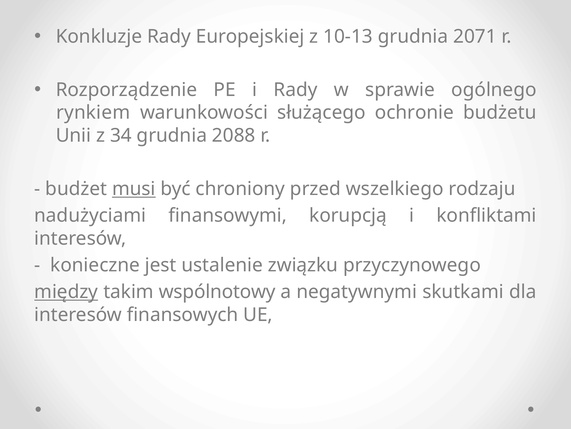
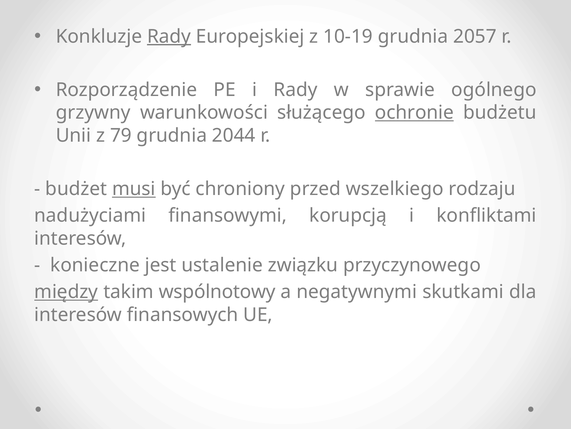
Rady underline: none -> present (169, 36)
10-13: 10-13 -> 10-19 (348, 36)
2071: 2071 -> 2057 (475, 36)
rynkiem: rynkiem -> grzywny (93, 113)
ochronie underline: none -> present (414, 113)
34: 34 -> 79 (121, 135)
2088: 2088 -> 2044 (234, 135)
